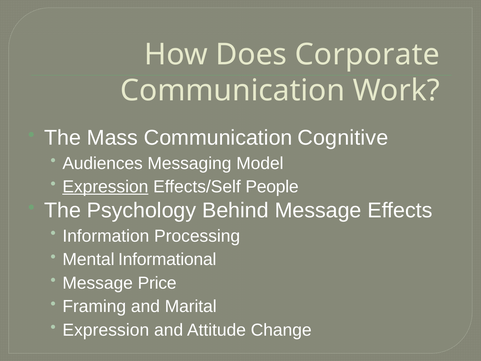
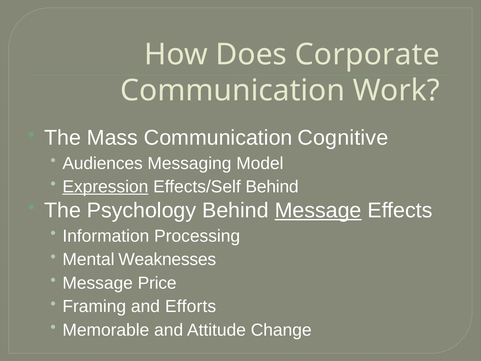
Effects/Self People: People -> Behind (272, 187)
Message underline: none -> present (318, 210)
Informational: Informational -> Weaknesses (167, 259)
Marital: Marital -> Efforts (191, 306)
Expression: Expression -> Memorable (106, 330)
